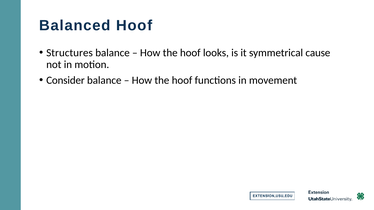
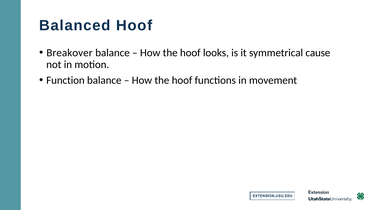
Structures: Structures -> Breakover (70, 53)
Consider: Consider -> Function (65, 80)
